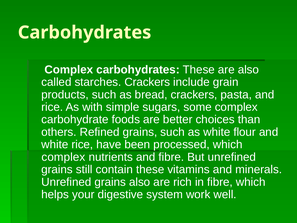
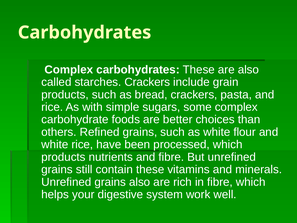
complex: complex -> products (63, 157)
